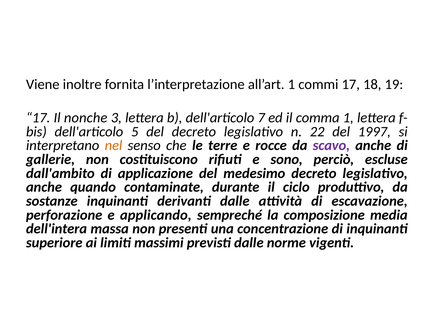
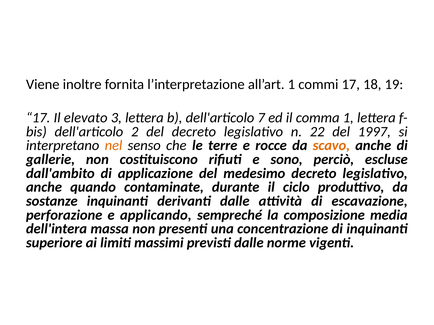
nonche: nonche -> elevato (86, 118)
5: 5 -> 2 (135, 132)
scavo colour: purple -> orange (331, 146)
